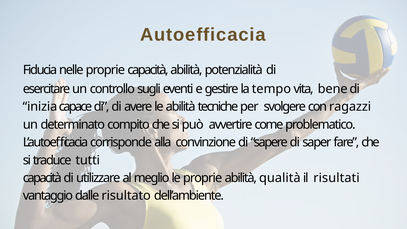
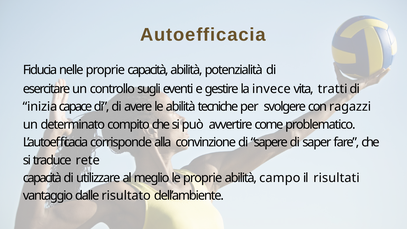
tempo: tempo -> invece (271, 89)
bene: bene -> tratti (333, 89)
tutti: tutti -> rete (88, 160)
qualità: qualità -> campo (280, 178)
